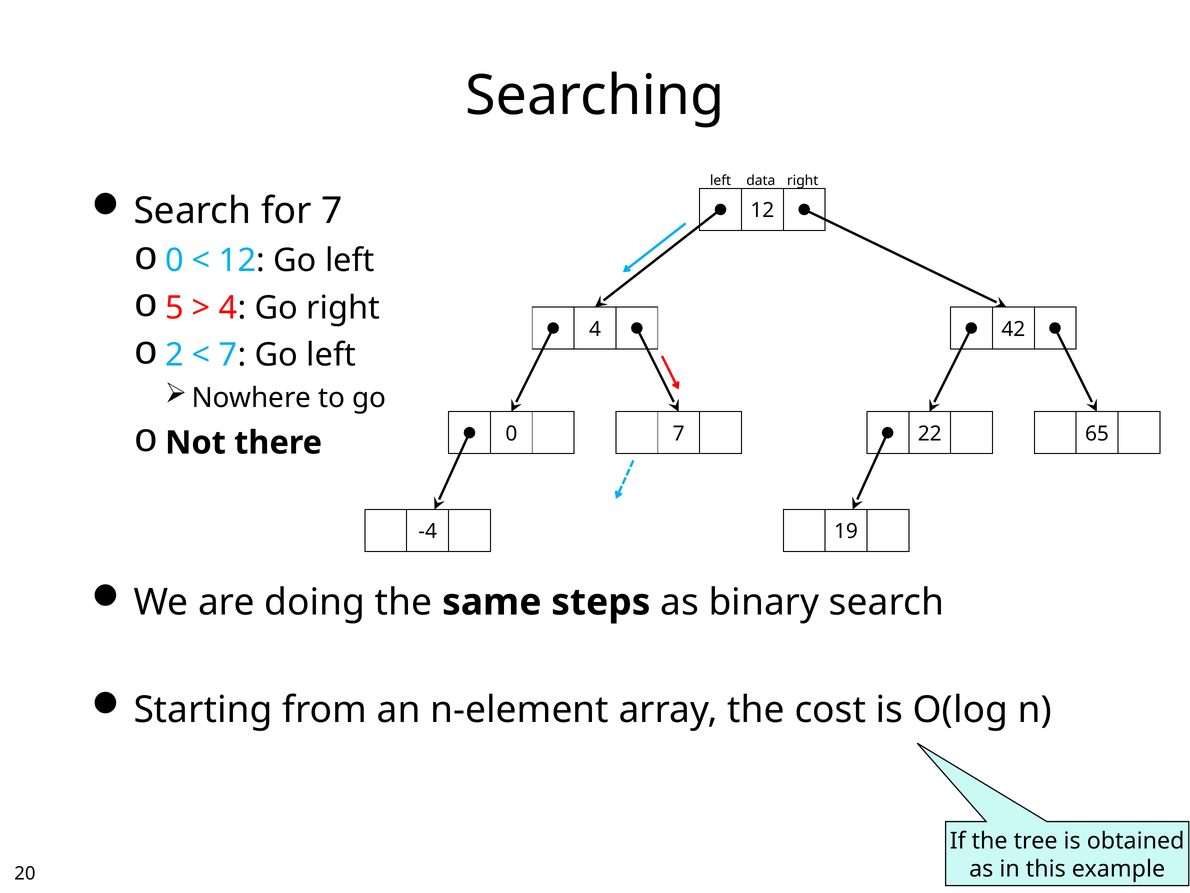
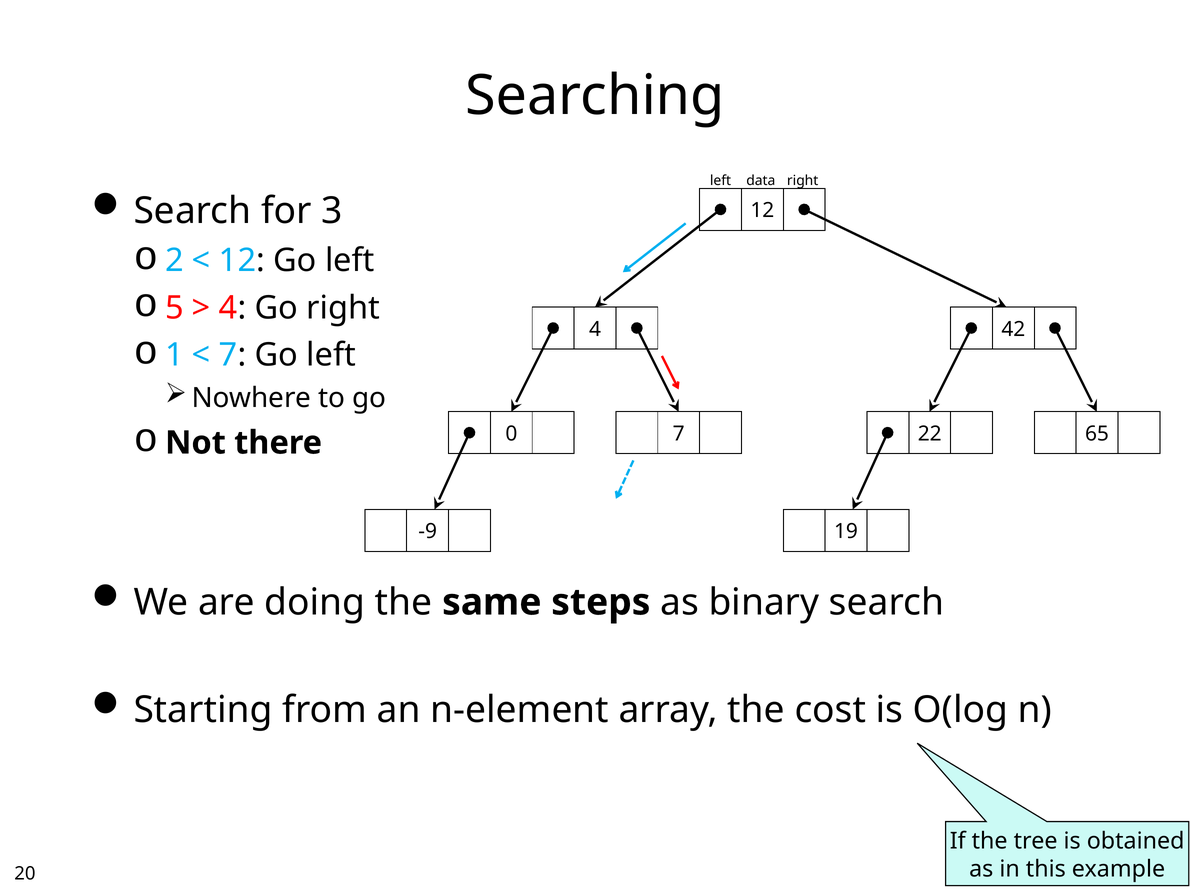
for 7: 7 -> 3 (332, 211)
0: 0 -> 2 (174, 261)
2: 2 -> 1 (174, 355)
-4: -4 -> -9 (428, 531)
